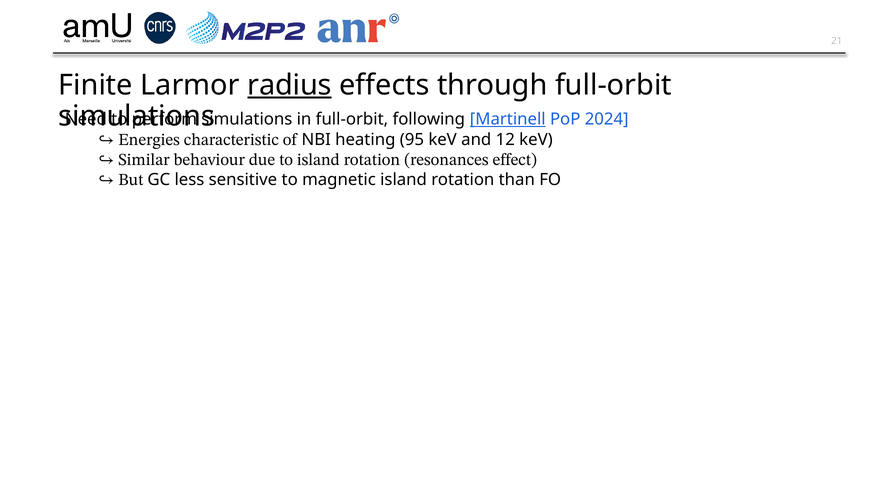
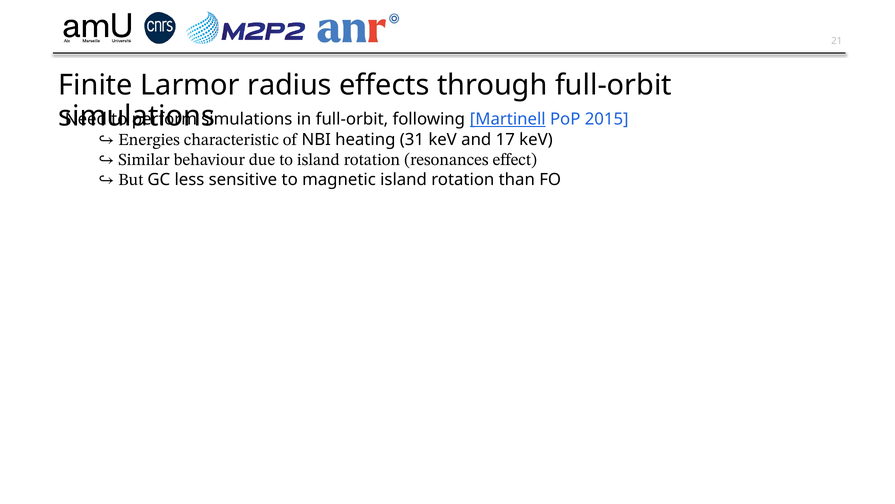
radius underline: present -> none (290, 85)
2024: 2024 -> 2015 (607, 119)
95: 95 -> 31 (412, 139)
12: 12 -> 17 (505, 139)
